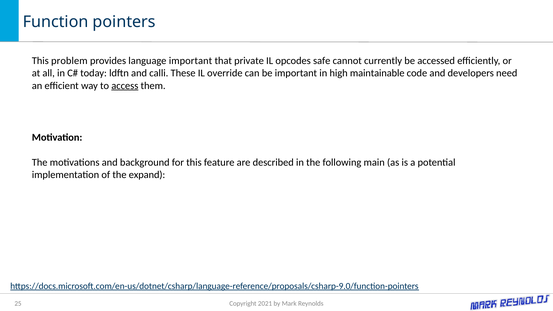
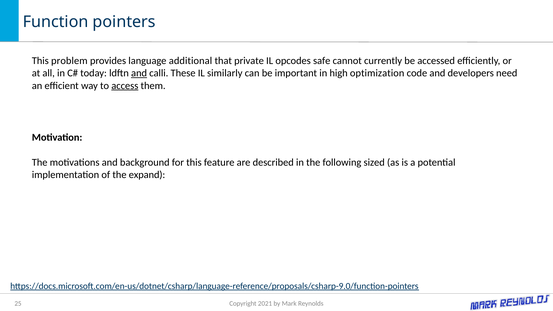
language important: important -> additional (191, 61)
and underline: none -> present (139, 73)
override: override -> similarly (225, 73)
maintainable: maintainable -> optimization (377, 73)
main: main -> sized (374, 162)
